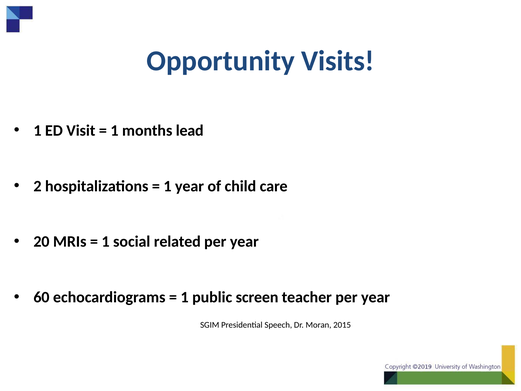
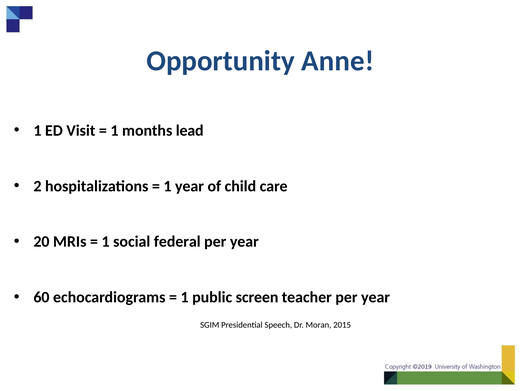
Visits: Visits -> Anne (338, 61)
related: related -> federal (177, 242)
